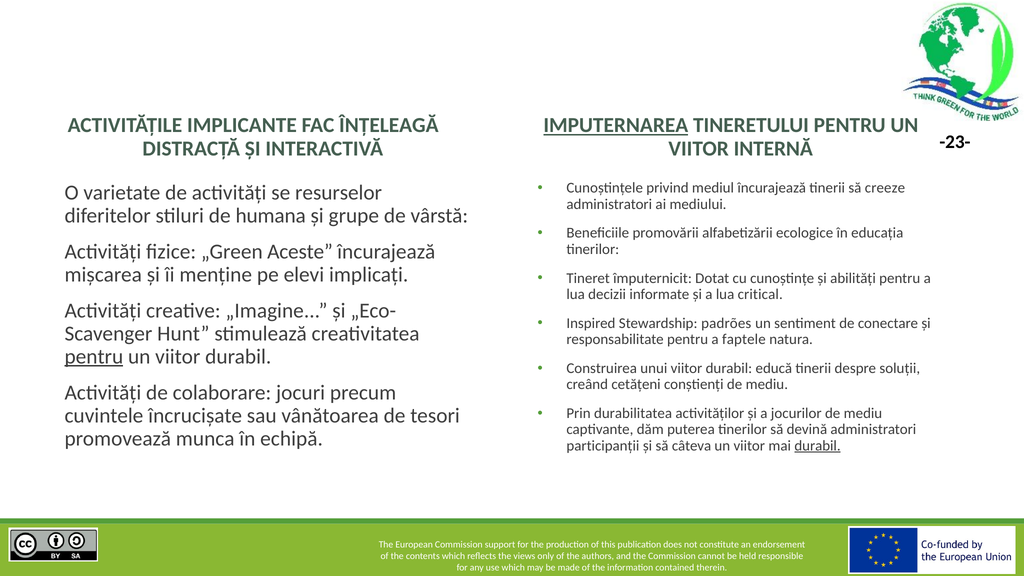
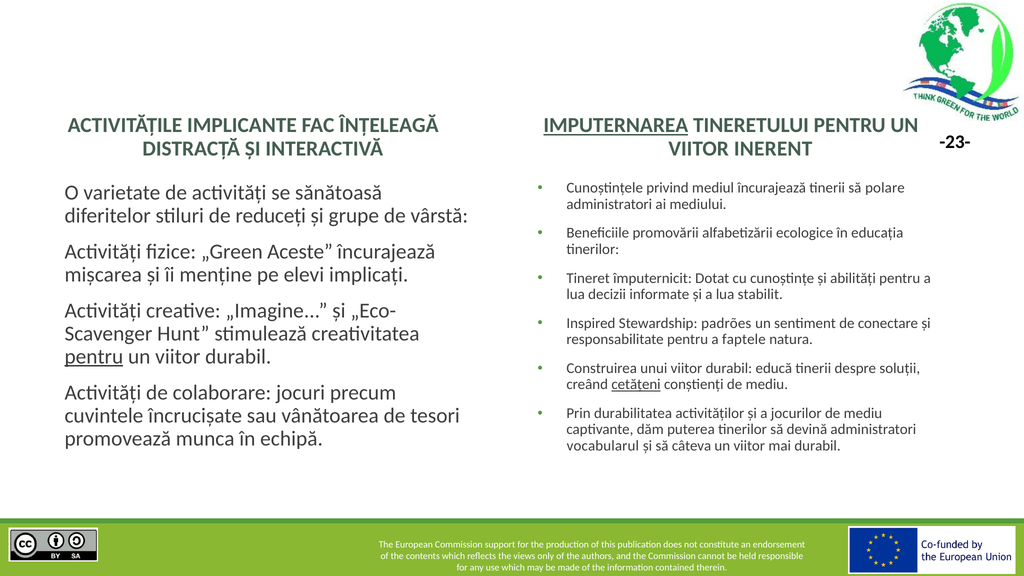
INTERNĂ: INTERNĂ -> INERENT (773, 149)
creeze: creeze -> polare (885, 188)
resurselor: resurselor -> sănătoasă (339, 193)
humana: humana -> reduceți (271, 216)
critical: critical -> stabilit (760, 294)
cetățeni underline: none -> present (636, 384)
participanții: participanții -> vocabularul (603, 446)
durabil underline: present -> none (818, 446)
